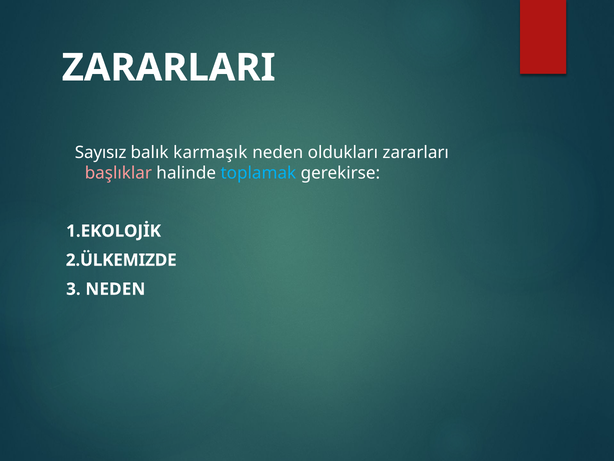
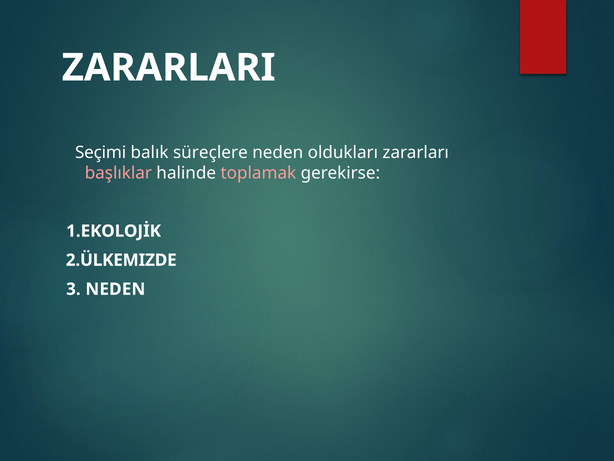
Sayısız: Sayısız -> Seçimi (101, 152)
karmaşık: karmaşık -> süreçlere (210, 152)
toplamak colour: light blue -> pink (258, 173)
